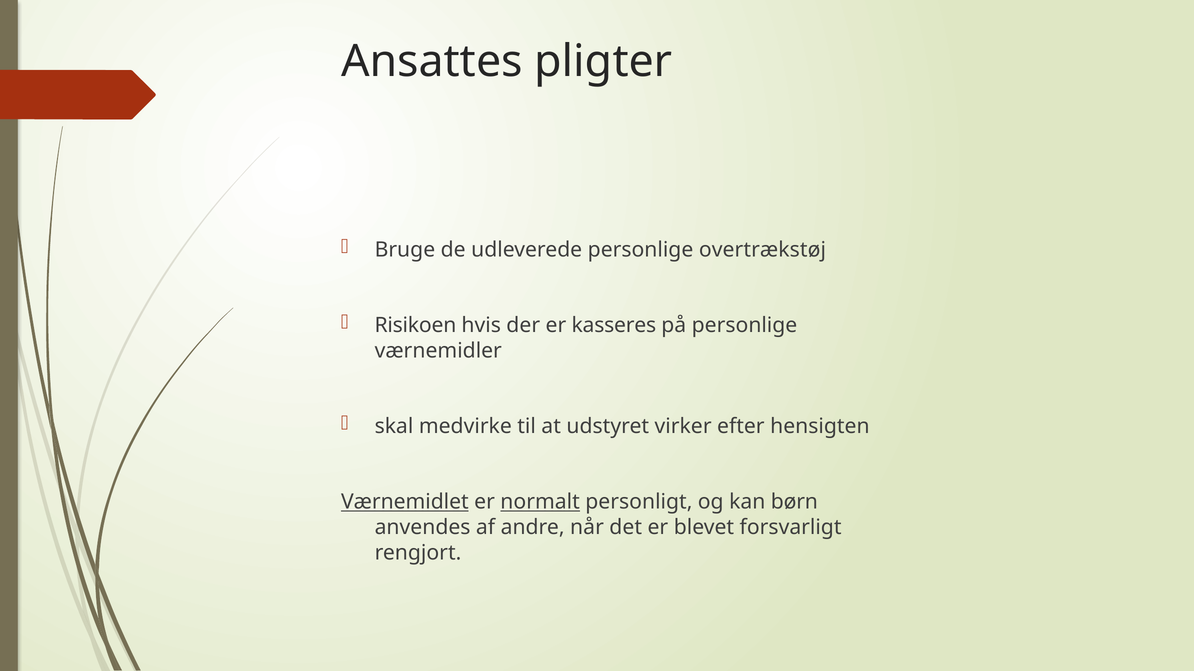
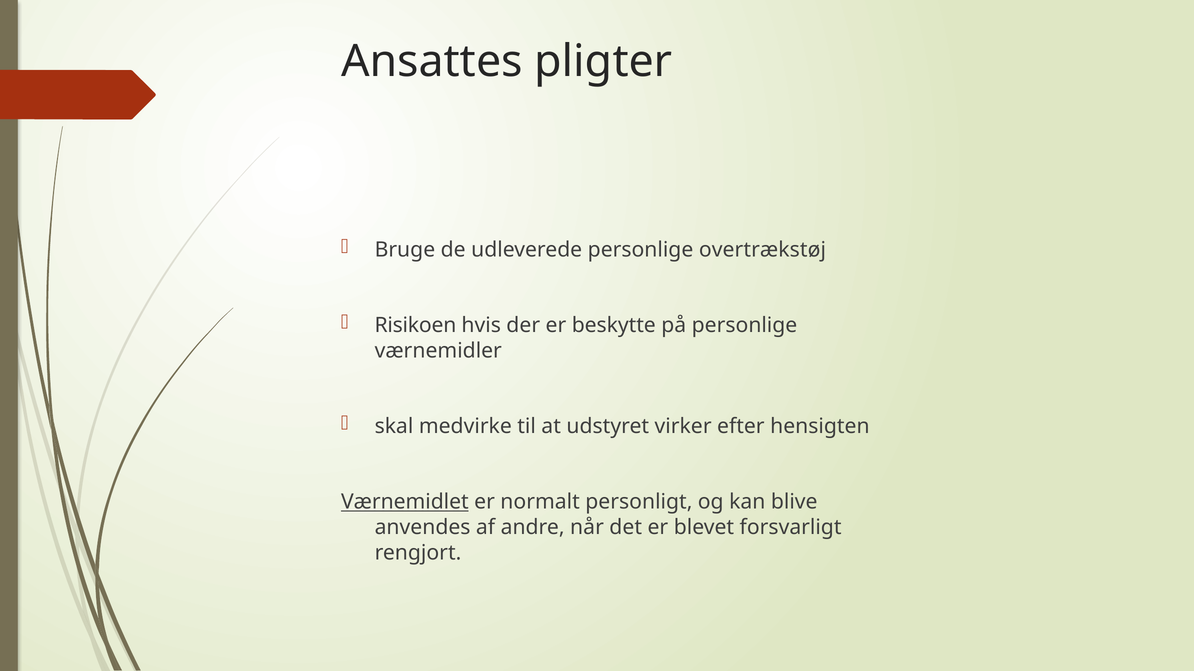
kasseres: kasseres -> beskytte (614, 326)
normalt underline: present -> none (540, 502)
børn: børn -> blive (794, 502)
